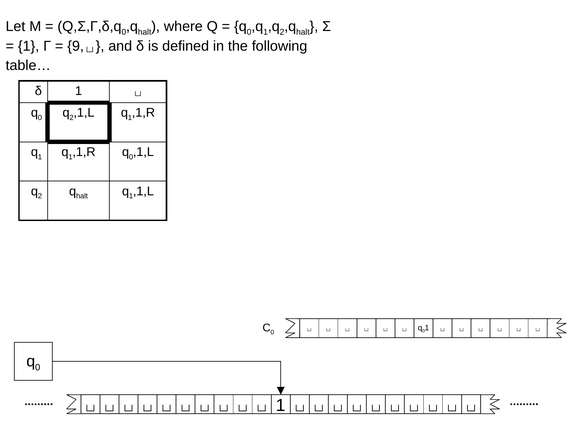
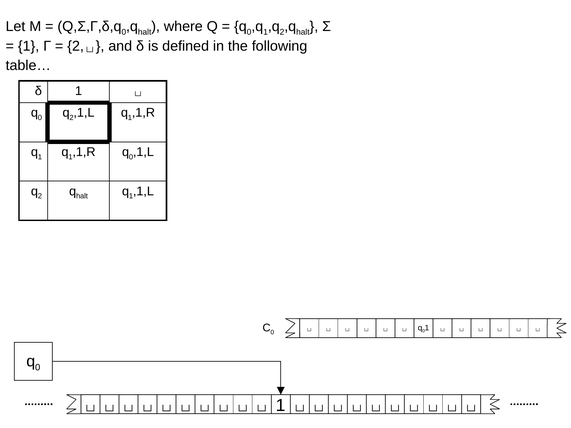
9: 9 -> 2 (76, 46)
